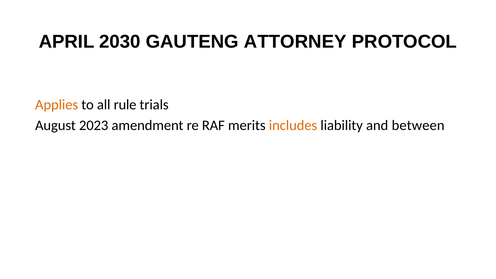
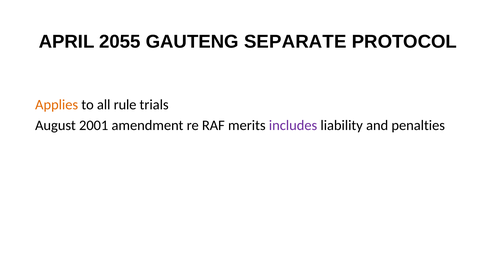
2030: 2030 -> 2055 (120, 42)
ATTORNEY: ATTORNEY -> SEPARATE (295, 42)
2023: 2023 -> 2001 (94, 125)
includes colour: orange -> purple (293, 125)
between: between -> penalties (418, 125)
